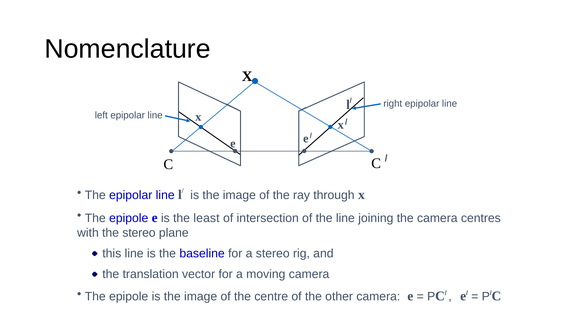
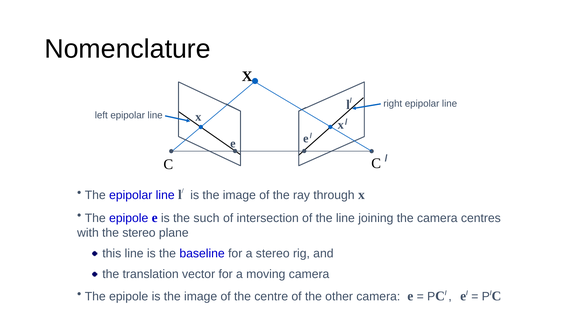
least: least -> such (206, 218)
